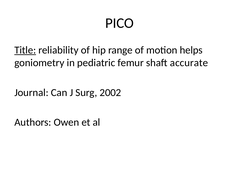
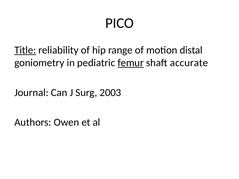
helps: helps -> distal (191, 50)
femur underline: none -> present (131, 63)
2002: 2002 -> 2003 (110, 93)
